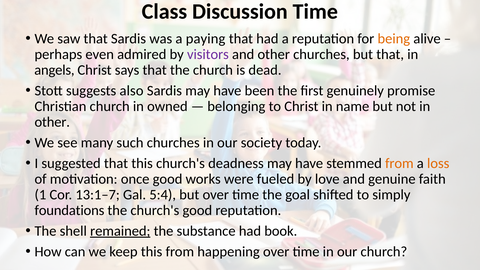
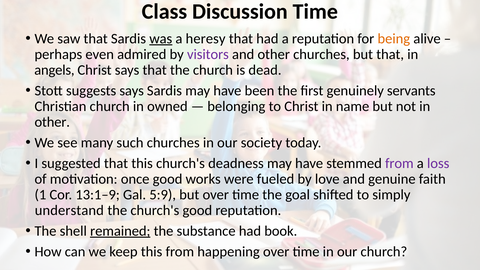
was underline: none -> present (161, 39)
paying: paying -> heresy (206, 39)
suggests also: also -> says (132, 91)
promise: promise -> servants (411, 91)
from colour: orange -> purple (399, 163)
loss colour: orange -> purple (438, 163)
13:1–7: 13:1–7 -> 13:1–9 (98, 195)
5:4: 5:4 -> 5:9 (163, 195)
foundations: foundations -> understand (69, 210)
